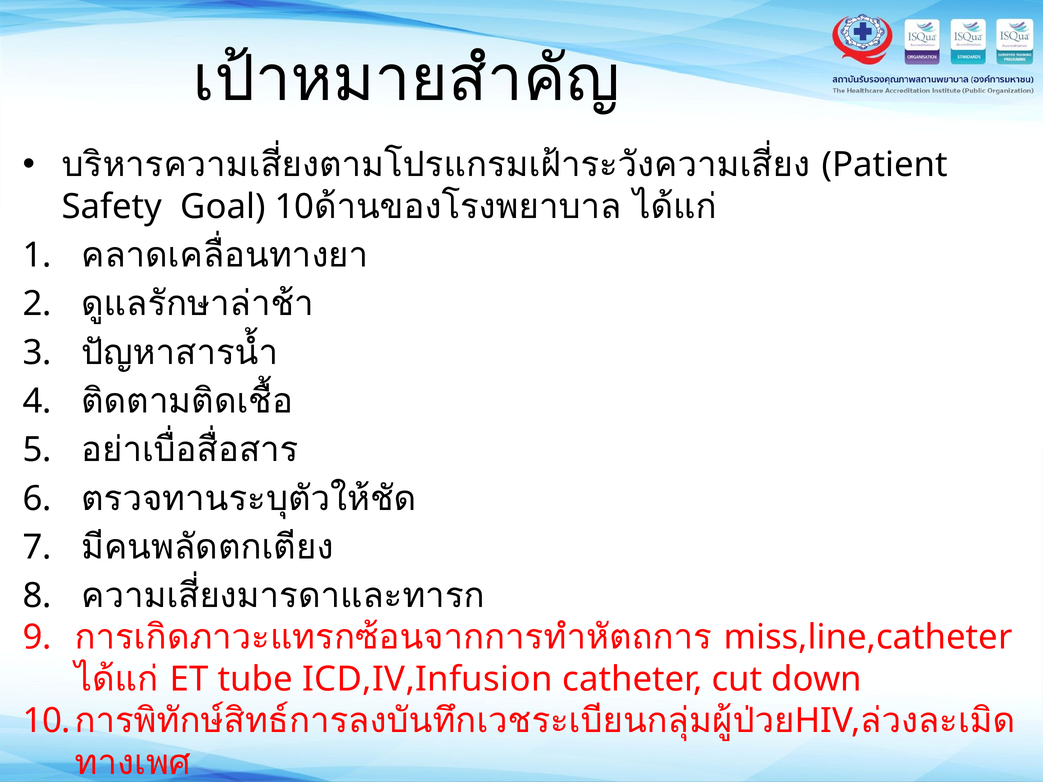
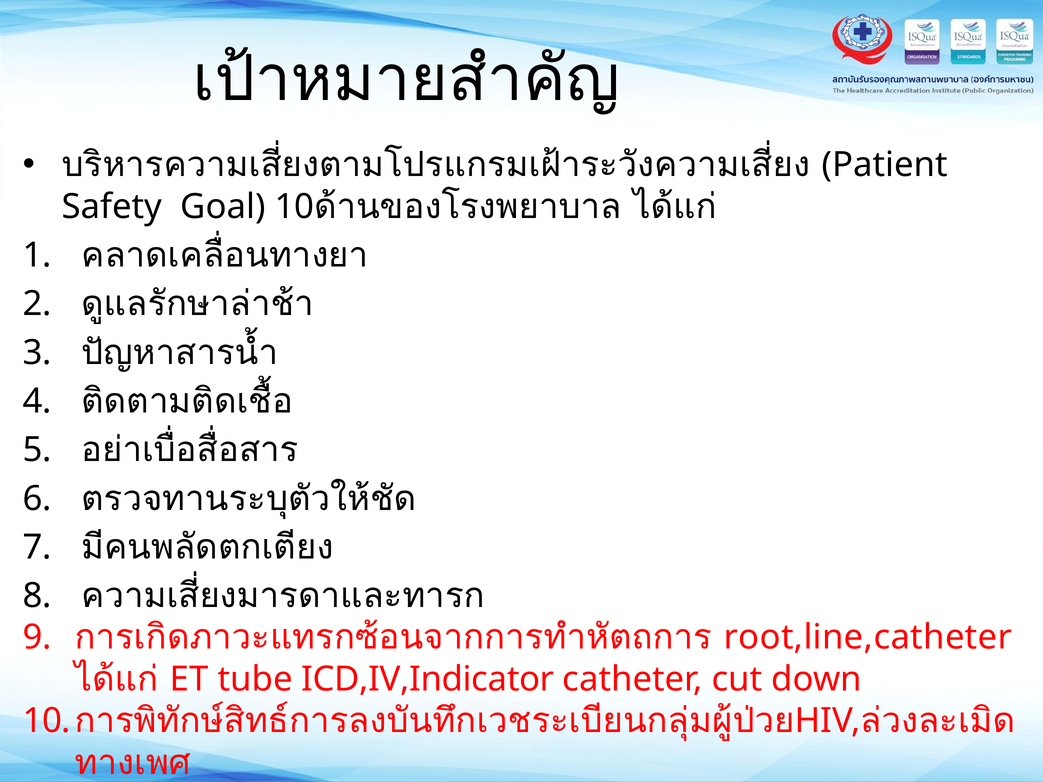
miss,line,catheter: miss,line,catheter -> root,line,catheter (868, 638)
ICD,IV,Infusion: ICD,IV,Infusion -> ICD,IV,Indicator (428, 679)
